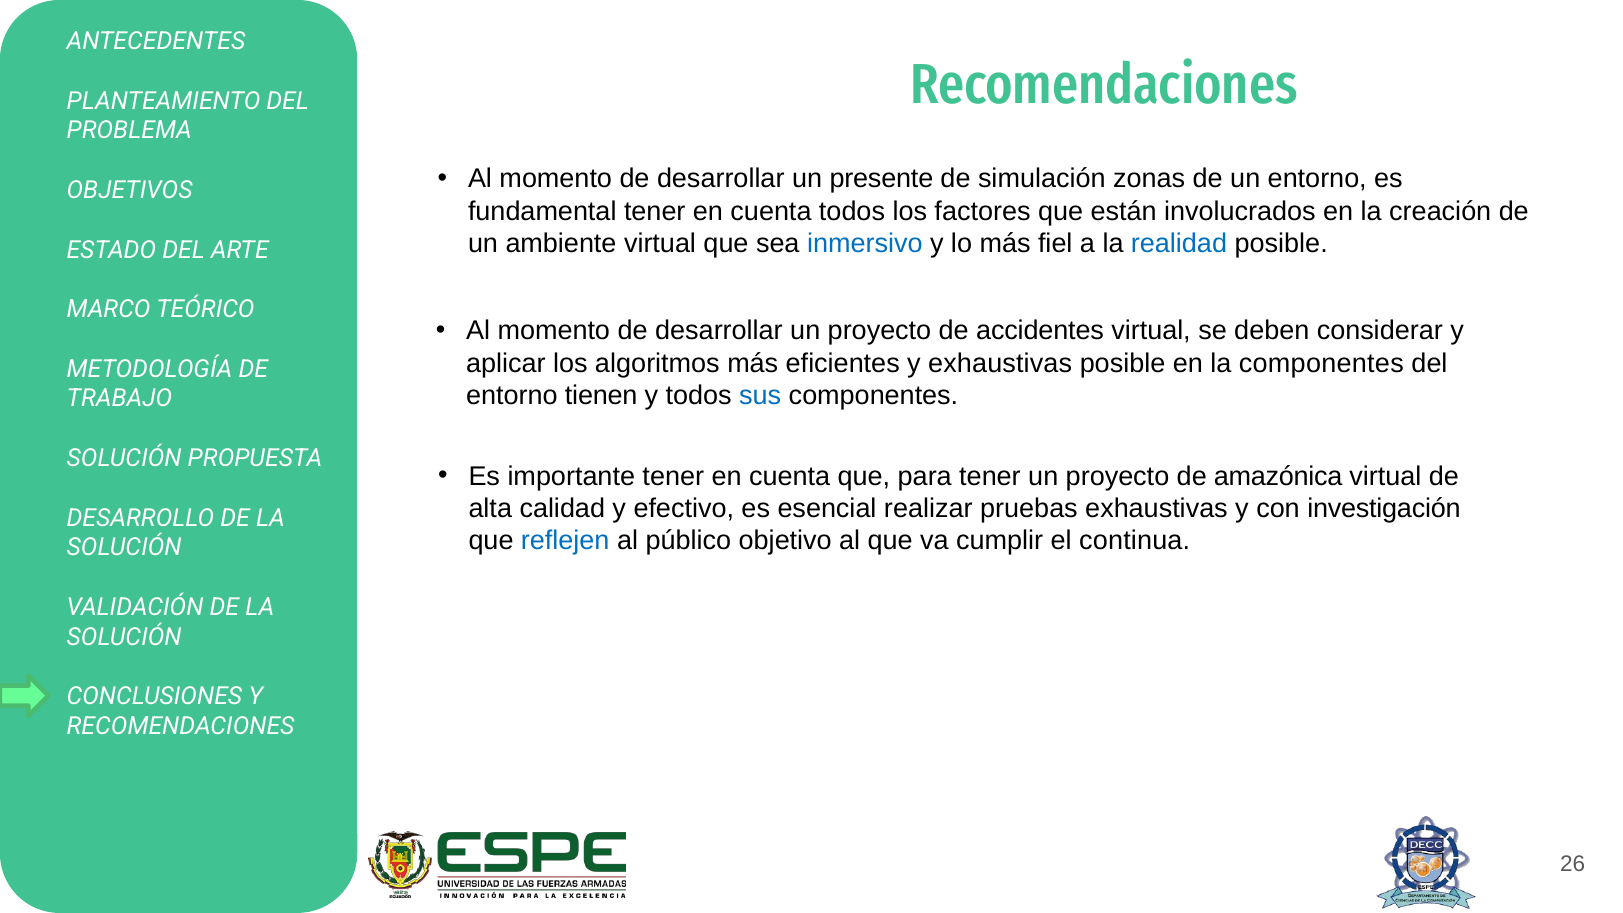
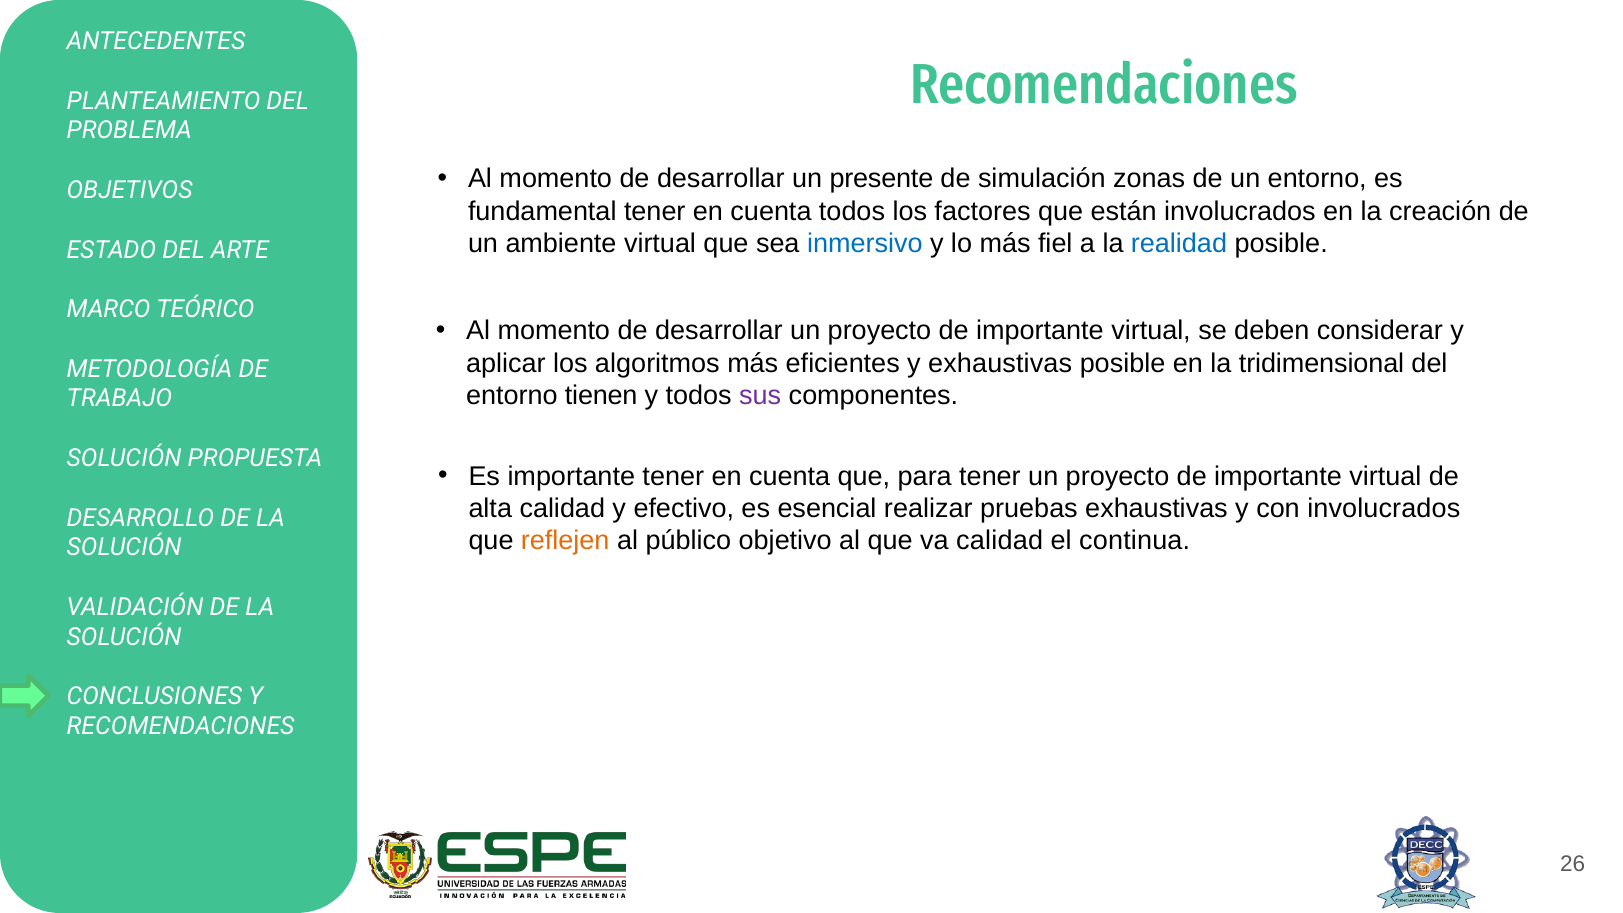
accidentes: accidentes -> importante (1040, 331)
la componentes: componentes -> tridimensional (1322, 363)
sus colour: blue -> purple (760, 396)
amazónica: amazónica -> importante (1278, 476)
con investigación: investigación -> involucrados (1384, 509)
reflejen colour: blue -> orange (565, 541)
va cumplir: cumplir -> calidad (1000, 541)
